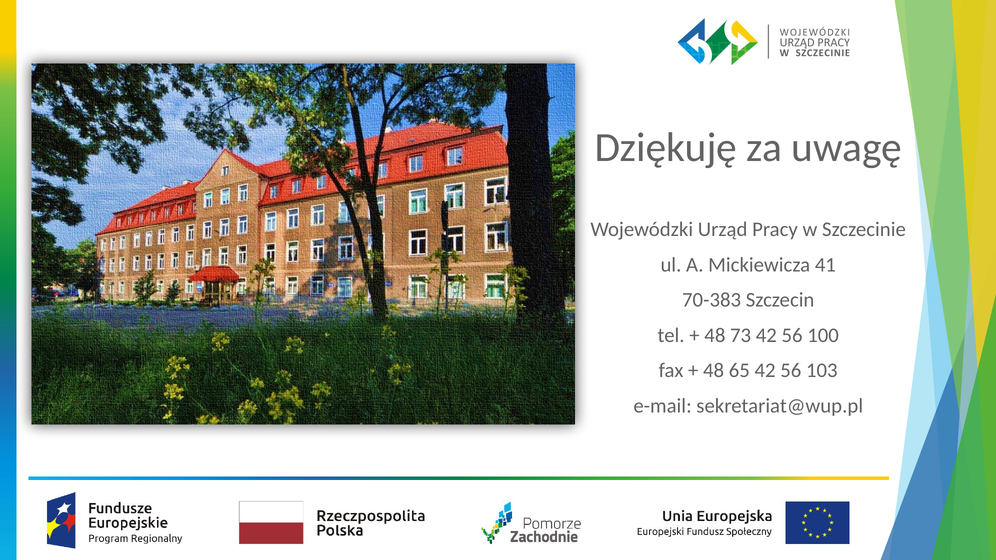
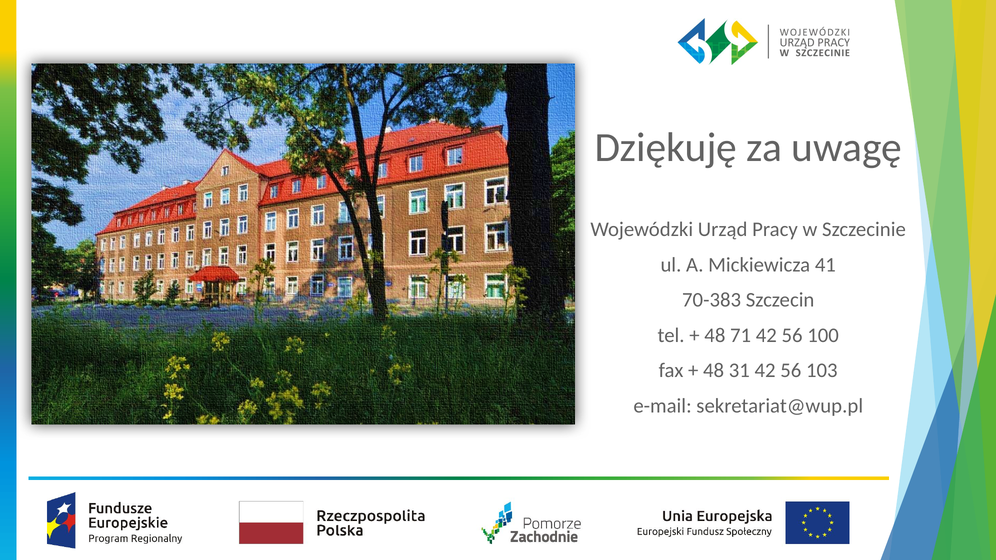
73: 73 -> 71 (741, 335)
65: 65 -> 31 (739, 371)
